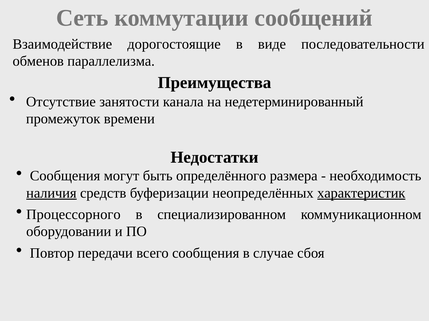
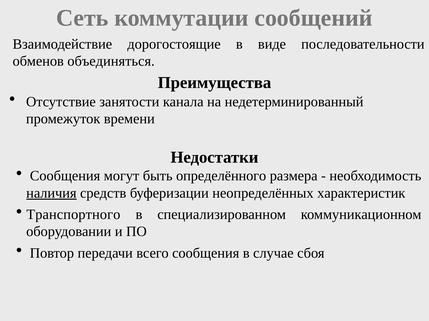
параллелизма: параллелизма -> объединяться (111, 61)
характеристик underline: present -> none (361, 194)
Процессорного: Процессорного -> Транспортного (73, 215)
